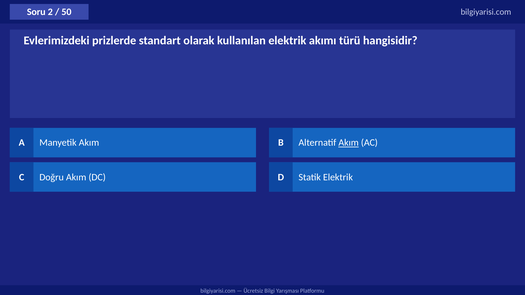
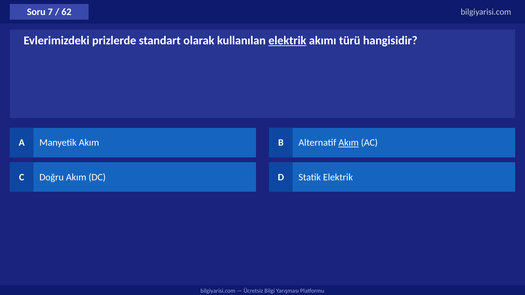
2: 2 -> 7 (50, 12)
50: 50 -> 62 (66, 12)
elektrik underline: none -> present (287, 40)
